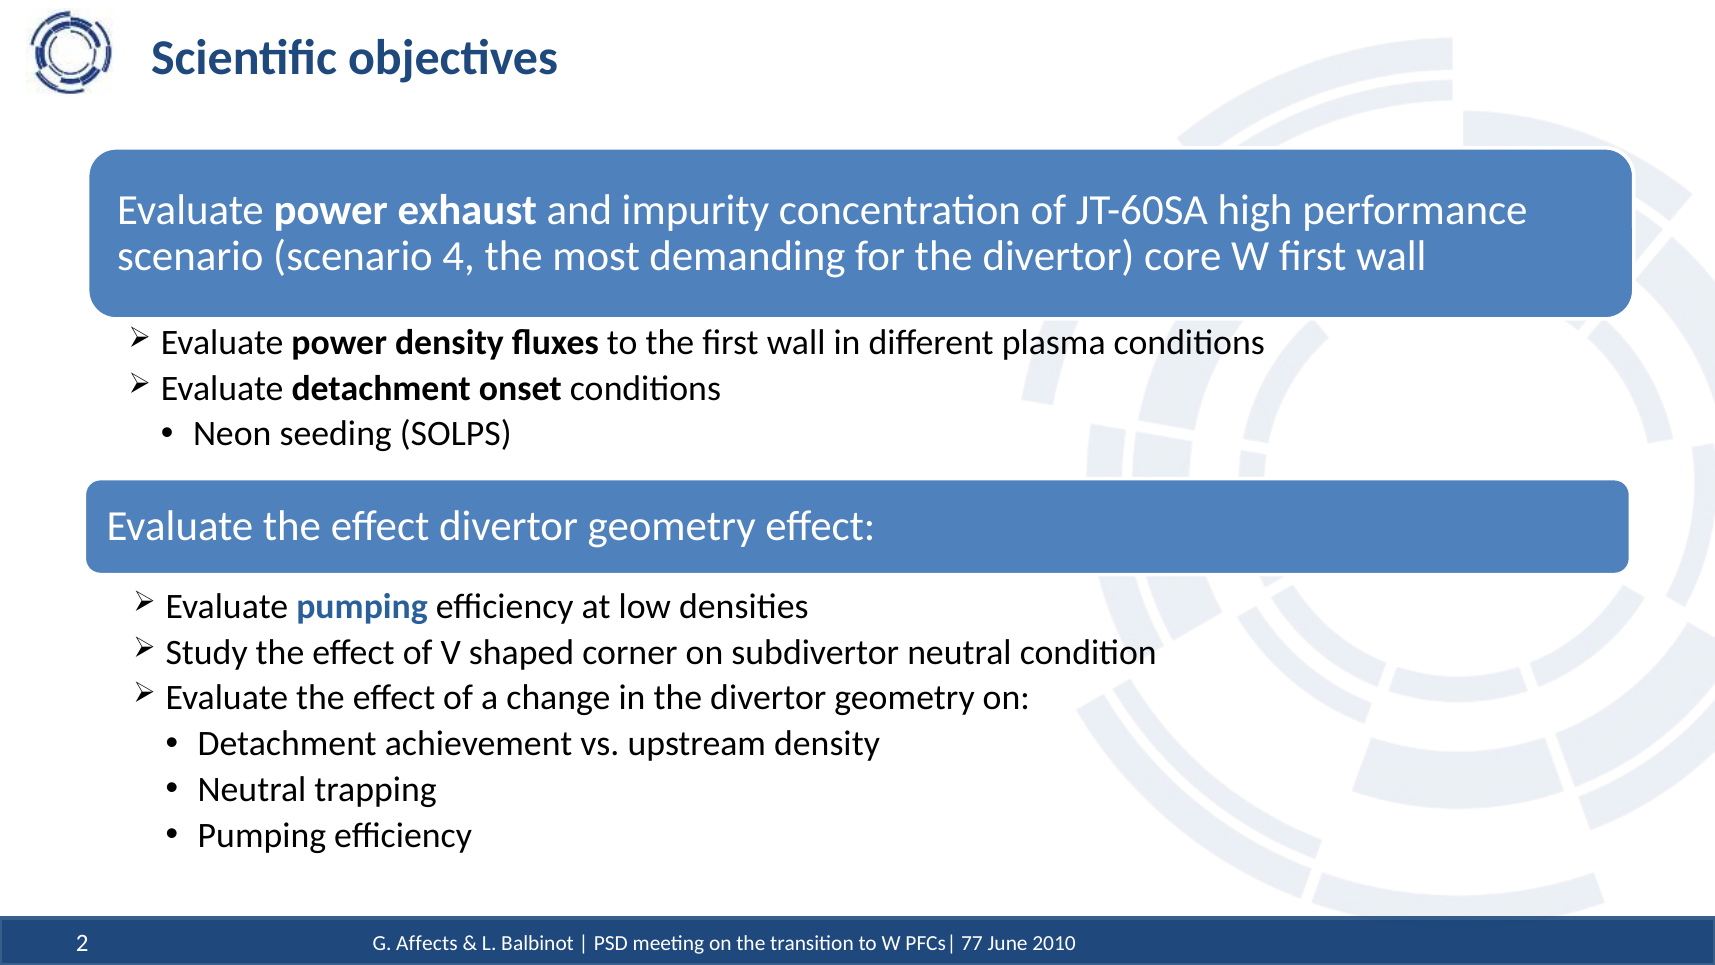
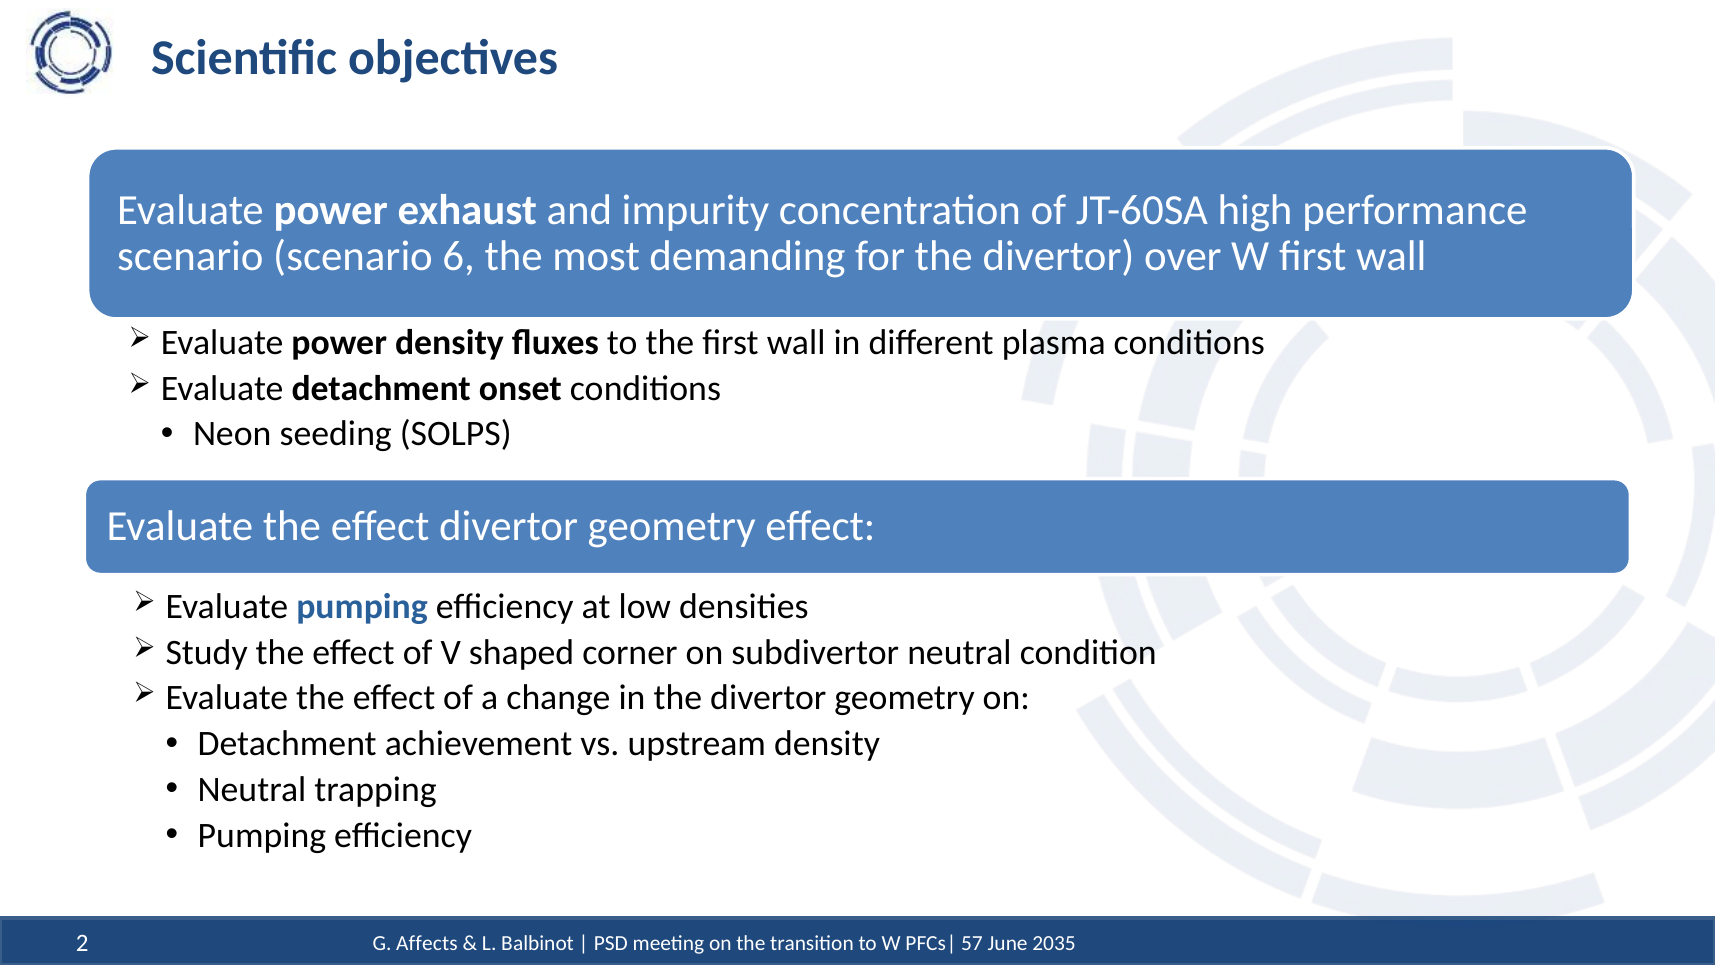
4: 4 -> 6 (459, 256)
core: core -> over (1183, 256)
77: 77 -> 57 (972, 943)
2010: 2010 -> 2035 (1054, 943)
